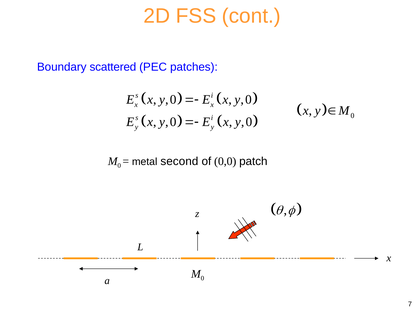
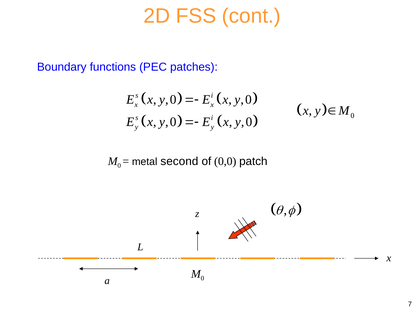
scattered: scattered -> functions (113, 67)
